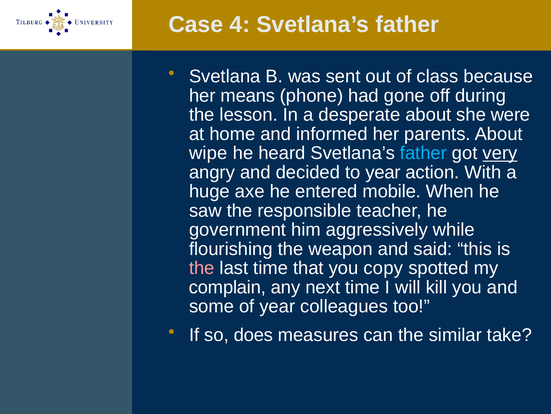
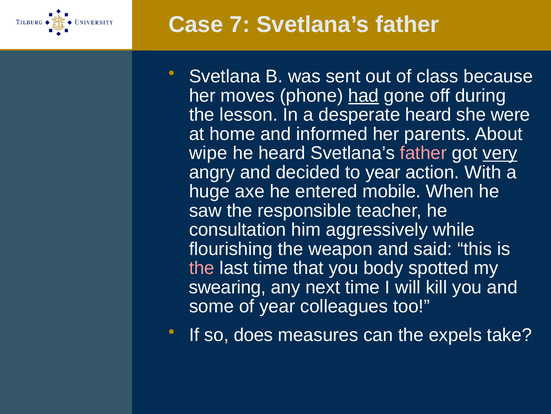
4: 4 -> 7 (240, 25)
means: means -> moves (248, 96)
had underline: none -> present (364, 96)
desperate about: about -> heard (428, 115)
father colour: light blue -> pink (423, 153)
government: government -> consultation (238, 229)
copy: copy -> body (383, 268)
complain: complain -> swearing (227, 287)
similar: similar -> expels (455, 334)
